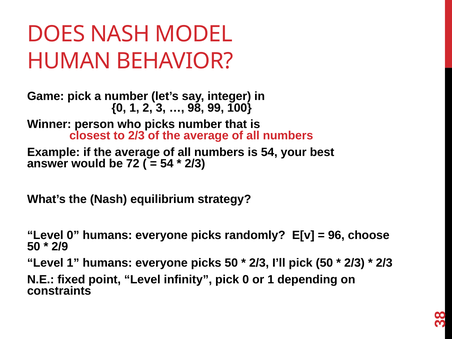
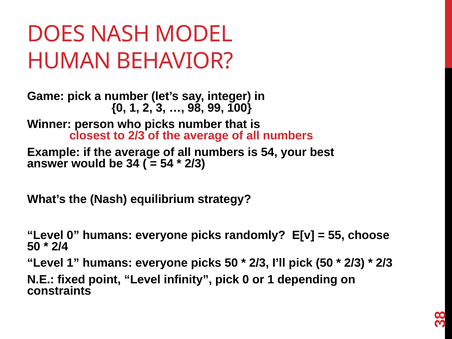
72: 72 -> 34 (133, 164)
96: 96 -> 55 (336, 235)
2/9: 2/9 -> 2/4 (60, 247)
